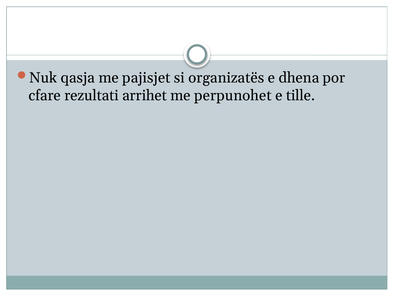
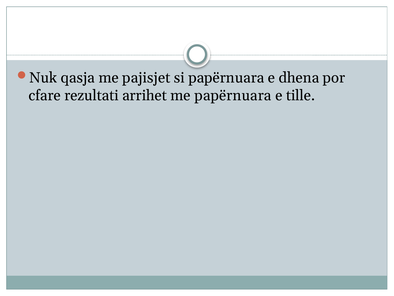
si organizatës: organizatës -> papërnuara (226, 78)
me perpunohet: perpunohet -> papërnuara (233, 95)
